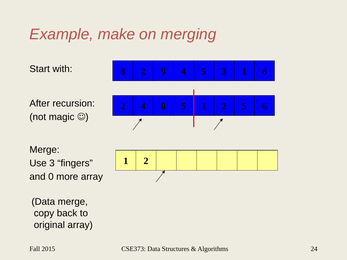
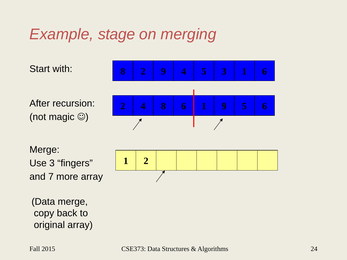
make: make -> stage (117, 34)
8 5: 5 -> 6 (184, 106)
2: 2 -> 9 (224, 106)
0: 0 -> 7 (51, 177)
